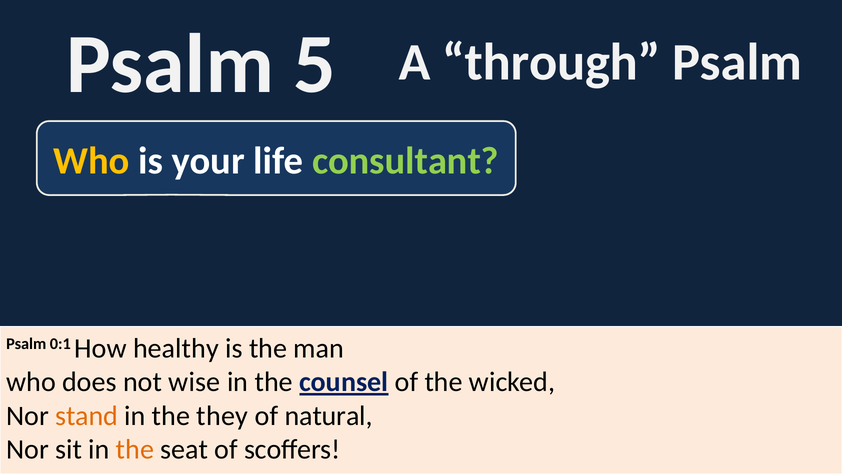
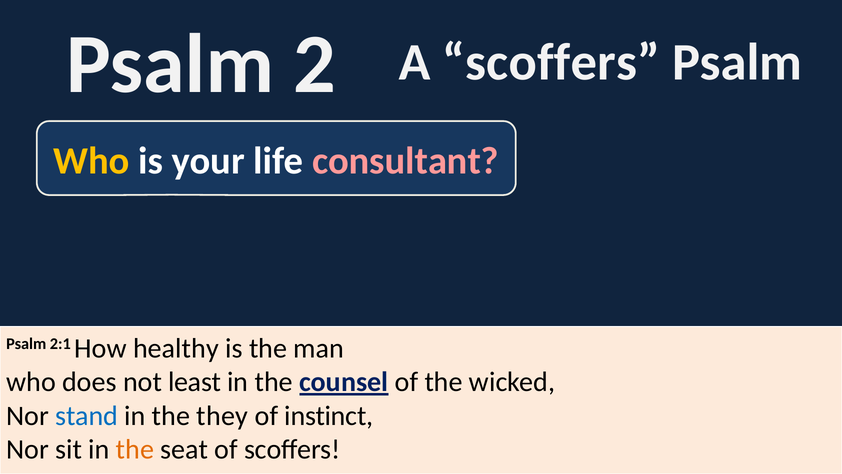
5: 5 -> 2 (314, 64)
A through: through -> scoffers (551, 62)
consultant colour: light green -> pink (405, 161)
0:1: 0:1 -> 2:1 (60, 344)
wise: wise -> least (195, 382)
stand colour: orange -> blue (87, 416)
natural: natural -> instinct (329, 416)
